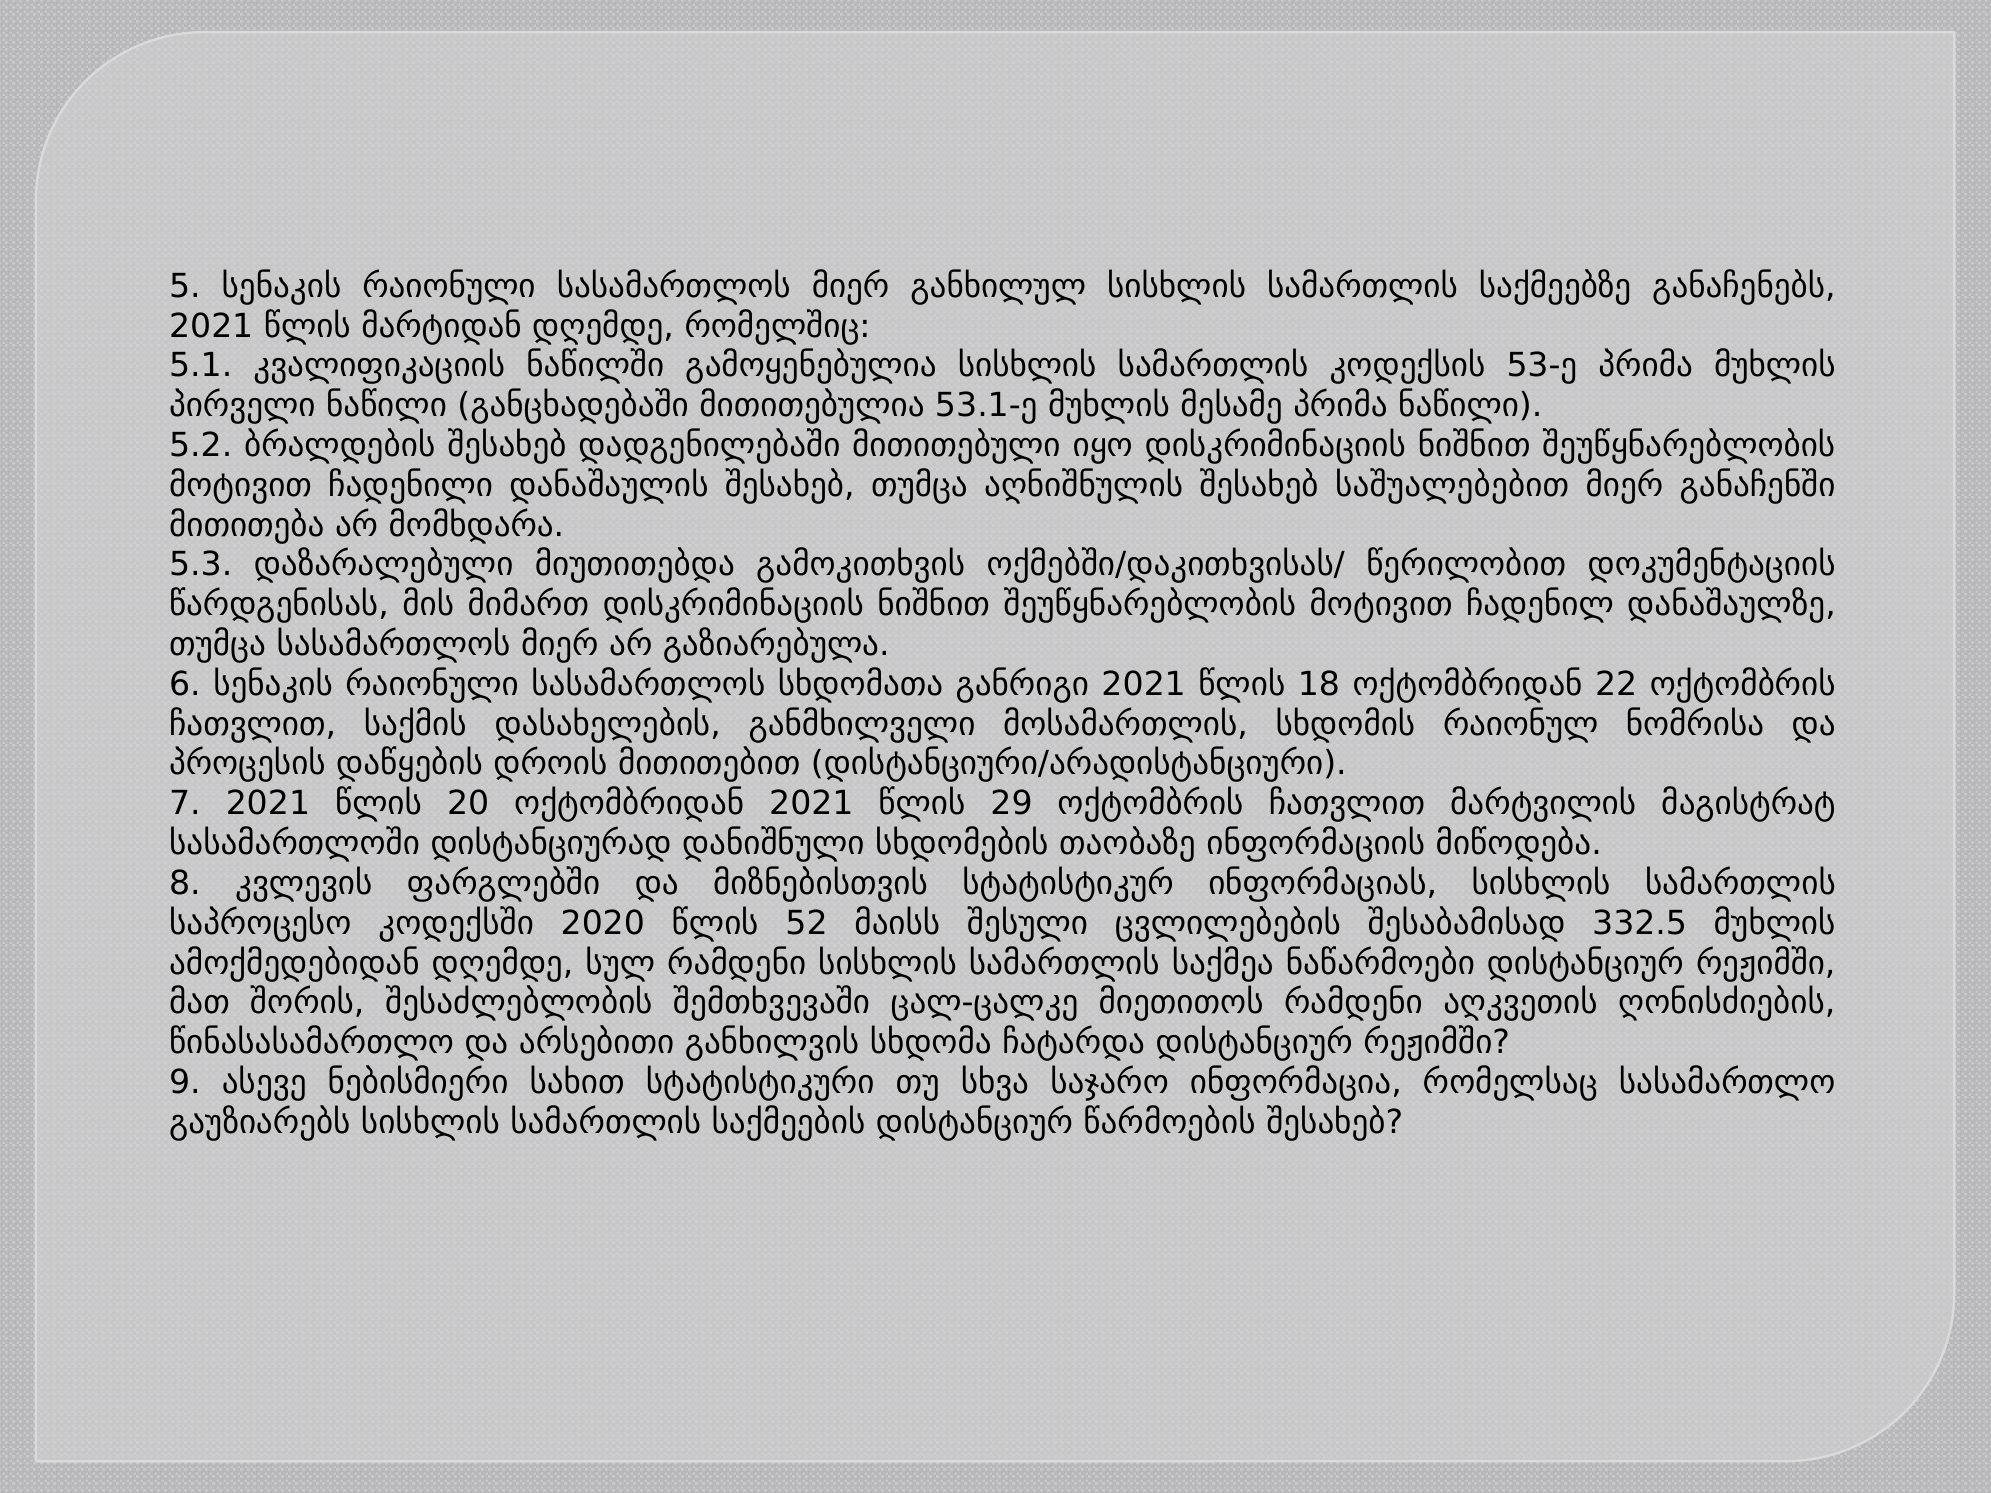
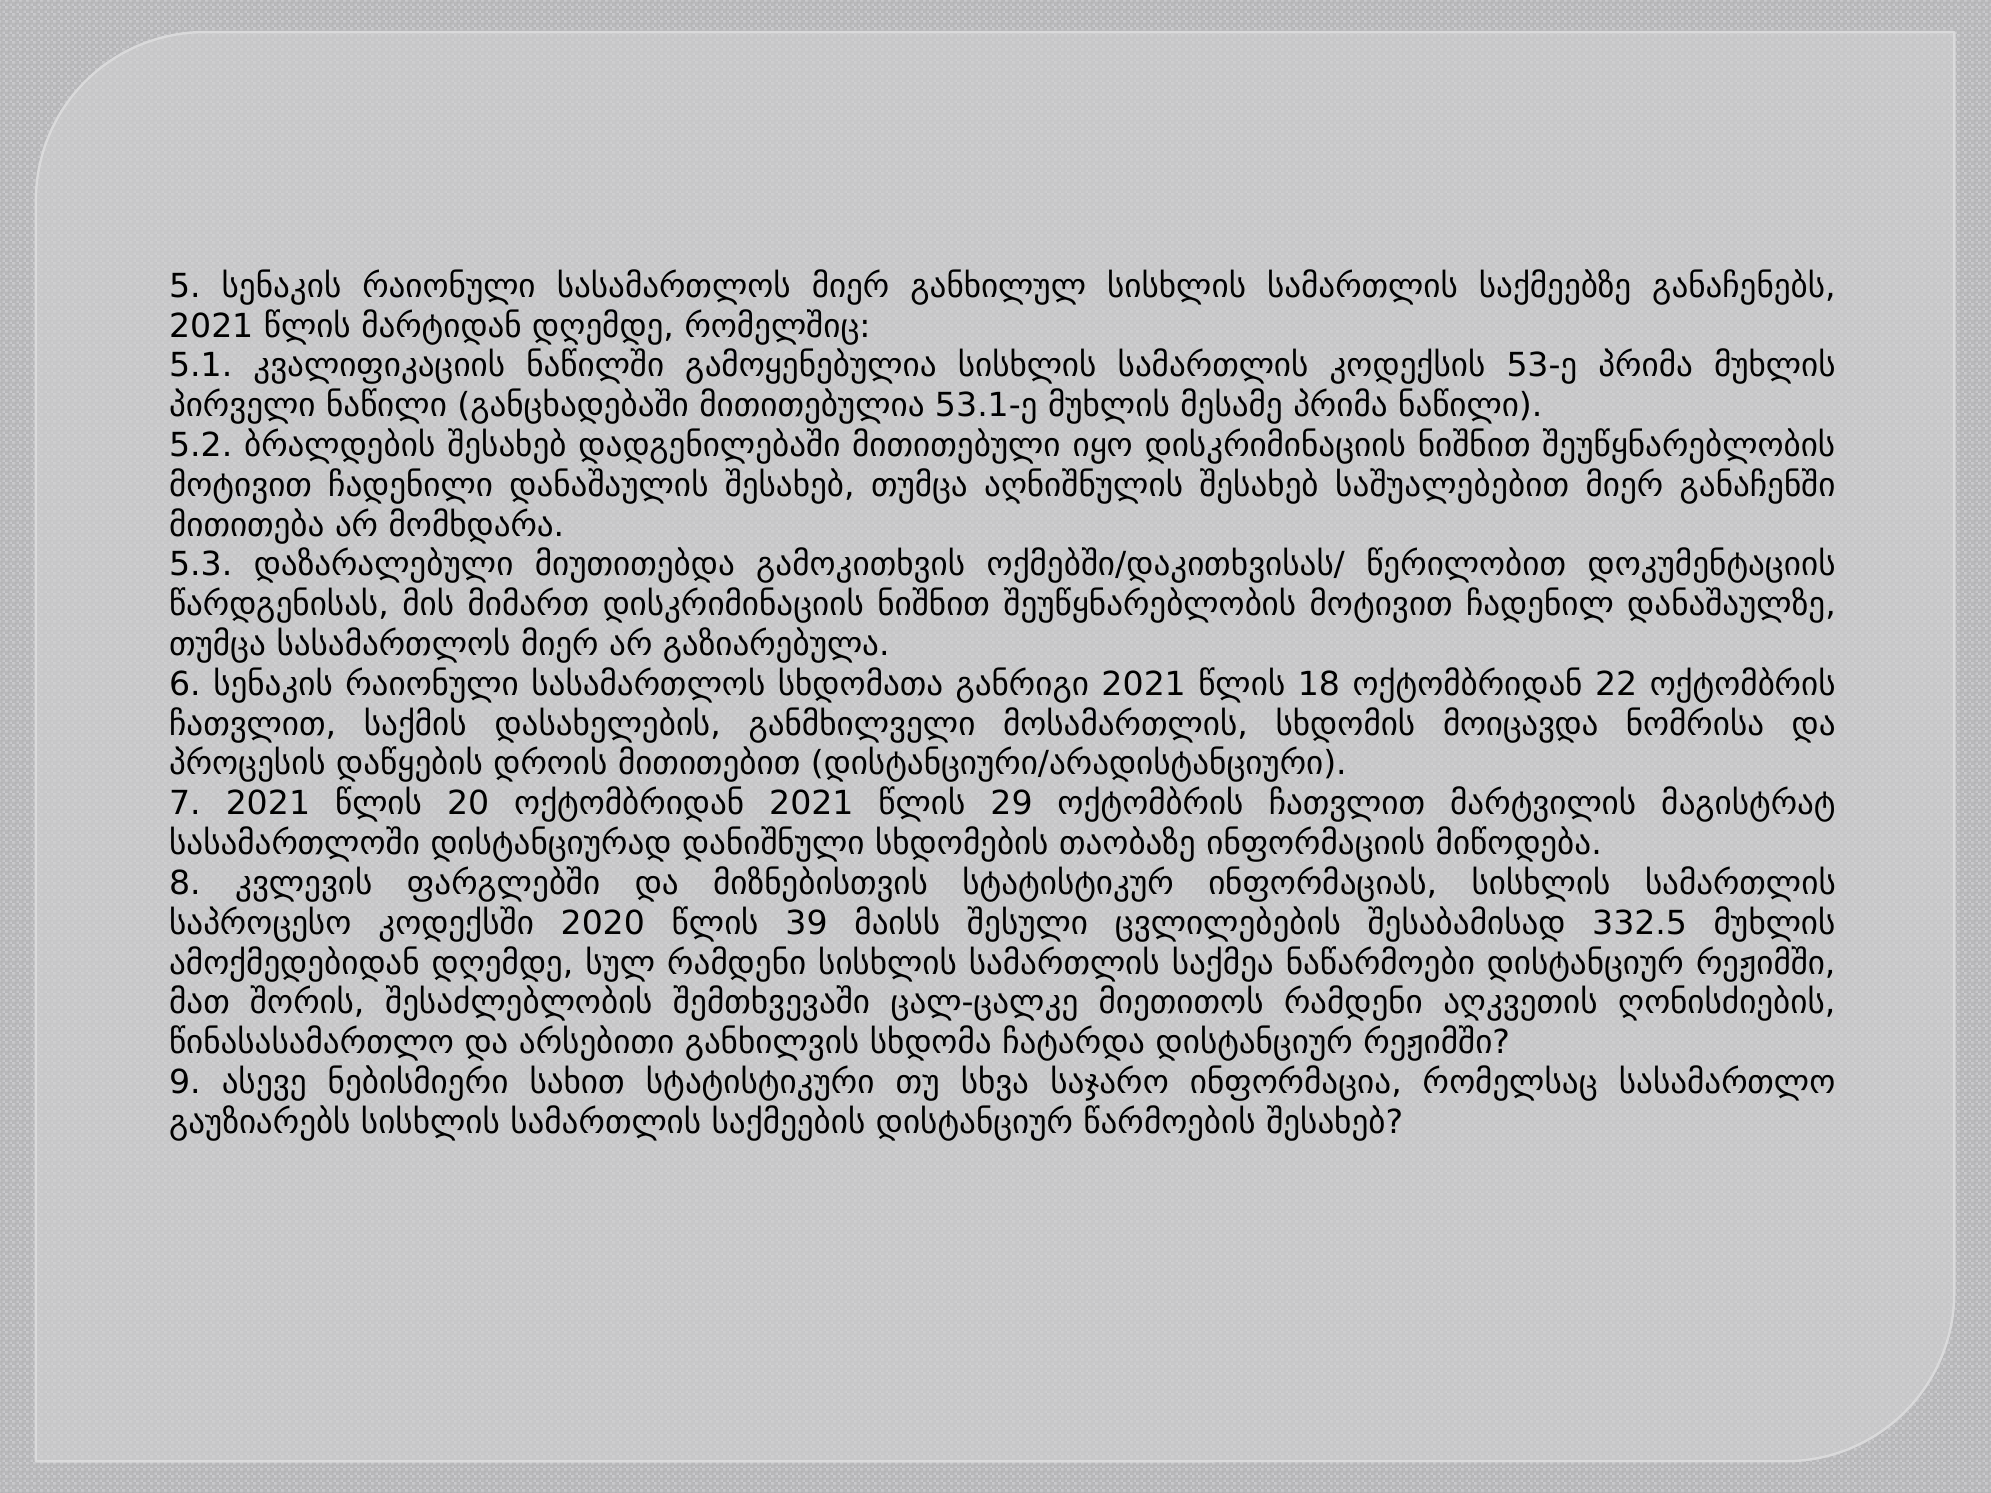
რაიონულ: რაიონულ -> მოიცავდა (1521, 724)
52: 52 -> 39 (807, 923)
